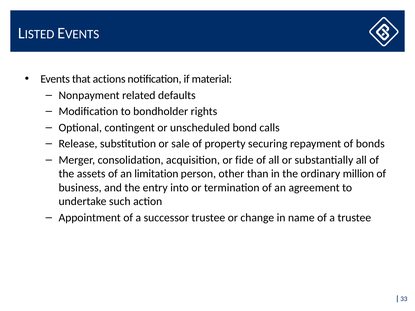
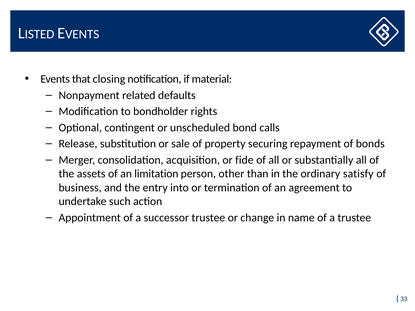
actions: actions -> closing (109, 79)
million: million -> satisfy (358, 174)
